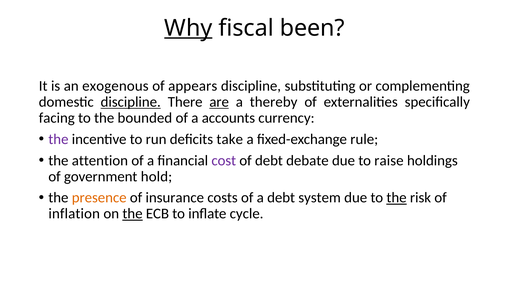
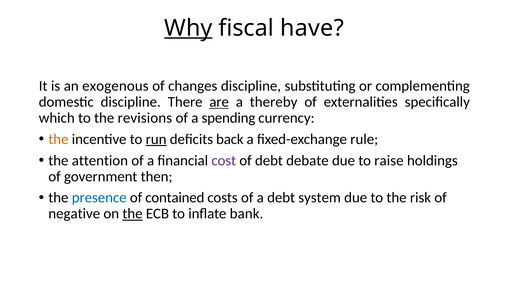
been: been -> have (312, 28)
appears: appears -> changes (193, 86)
discipline underline: present -> none (131, 102)
facing: facing -> which (57, 118)
bounded: bounded -> revisions (145, 118)
accounts: accounts -> spending (228, 118)
the colour: purple -> orange (58, 139)
run underline: none -> present (156, 139)
take: take -> back (230, 139)
hold: hold -> then (157, 177)
presence colour: orange -> blue (99, 198)
insurance: insurance -> contained (175, 198)
the underline: present -> none (397, 198)
inflation: inflation -> negative (74, 214)
cycle: cycle -> bank (247, 214)
